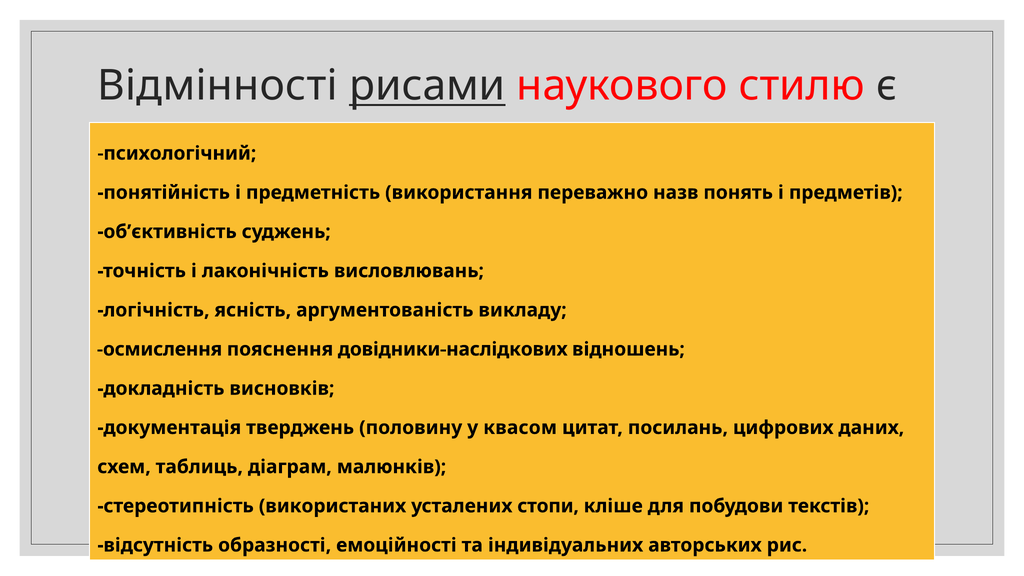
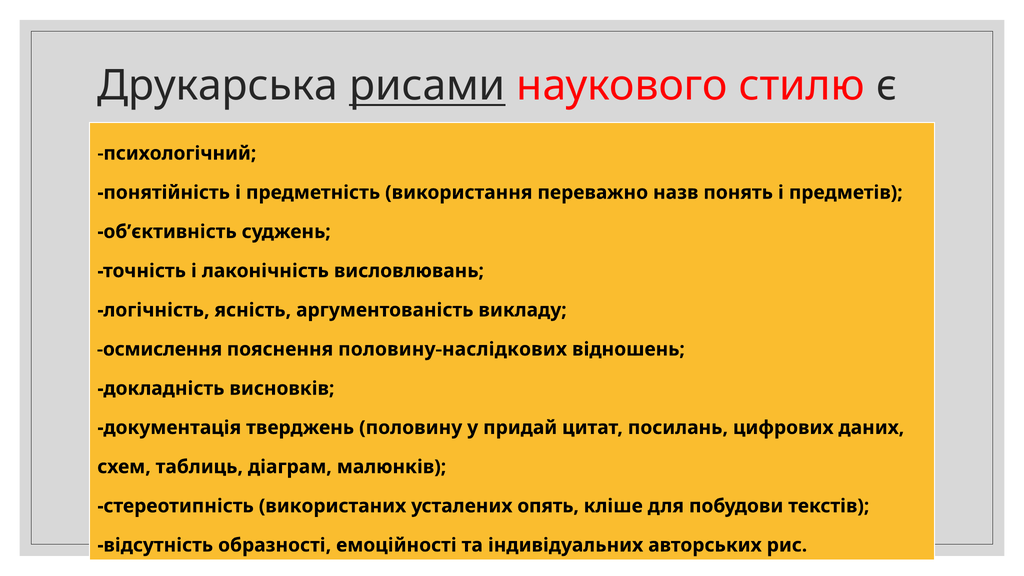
Відмінності: Відмінності -> Друкарська (218, 86)
довідники-наслідкових: довідники-наслідкових -> половину-наслідкових (453, 349)
квасом: квасом -> придай (520, 428)
стопи: стопи -> опять (548, 506)
